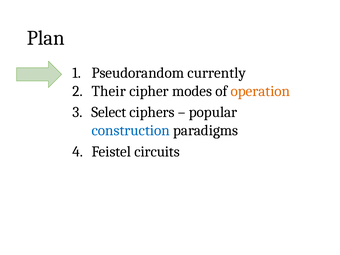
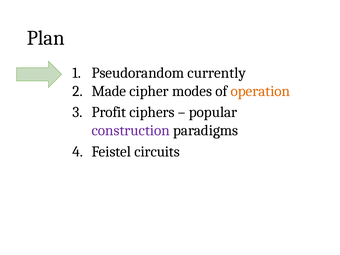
Their: Their -> Made (109, 91)
Select: Select -> Profit (109, 112)
construction colour: blue -> purple (131, 130)
